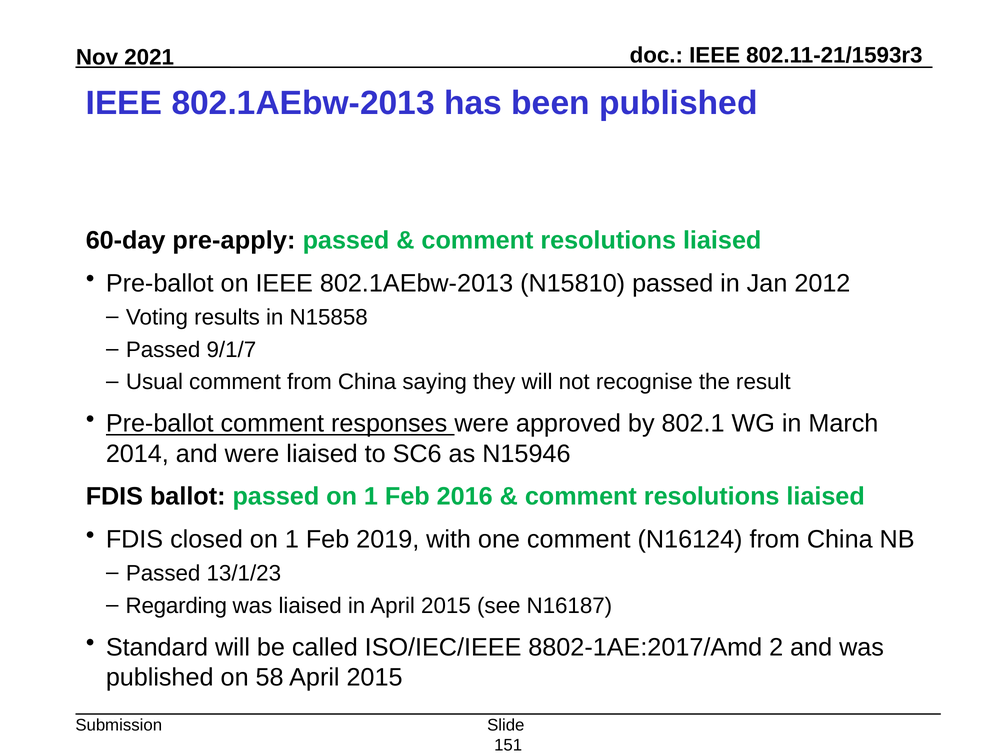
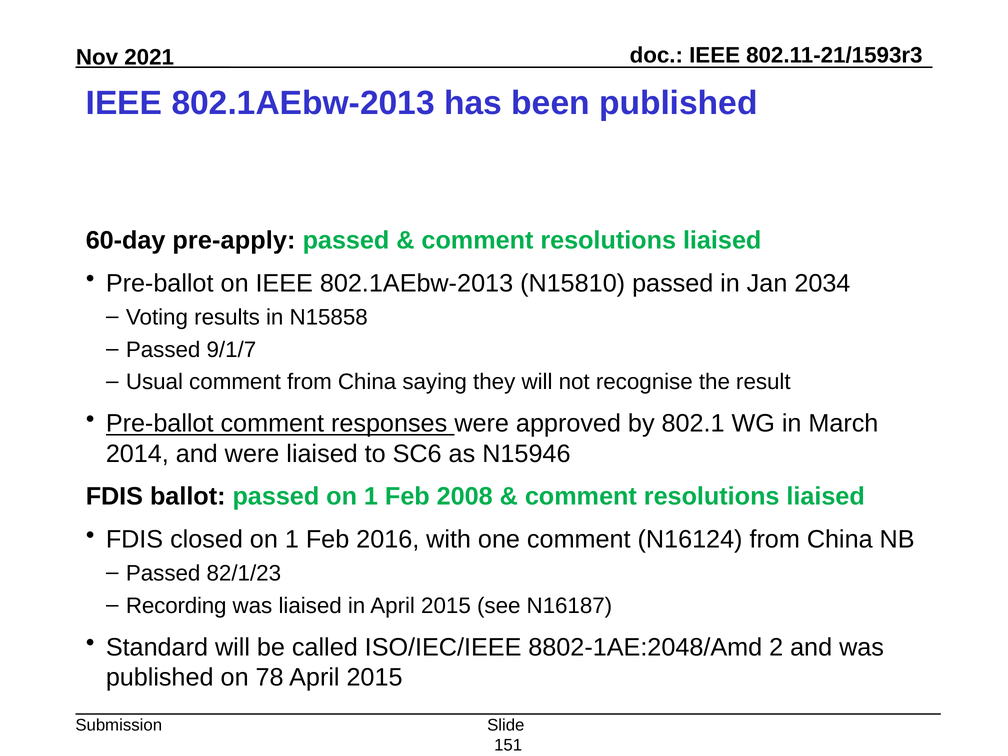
2012: 2012 -> 2034 (822, 283)
2016: 2016 -> 2008 (465, 497)
2019: 2019 -> 2016 (388, 539)
13/1/23: 13/1/23 -> 82/1/23 (244, 573)
Regarding: Regarding -> Recording (176, 606)
8802-1AE:2017/Amd: 8802-1AE:2017/Amd -> 8802-1AE:2048/Amd (645, 647)
58: 58 -> 78 (270, 677)
